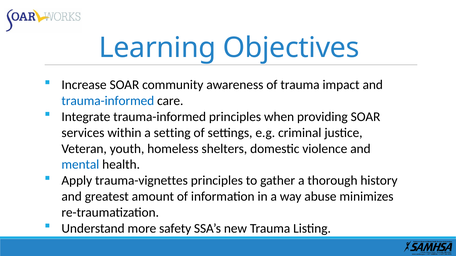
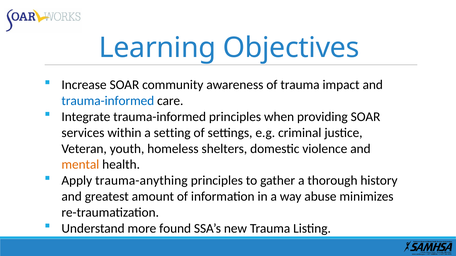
mental colour: blue -> orange (80, 165)
trauma-vignettes: trauma-vignettes -> trauma-anything (141, 181)
safety: safety -> found (175, 229)
